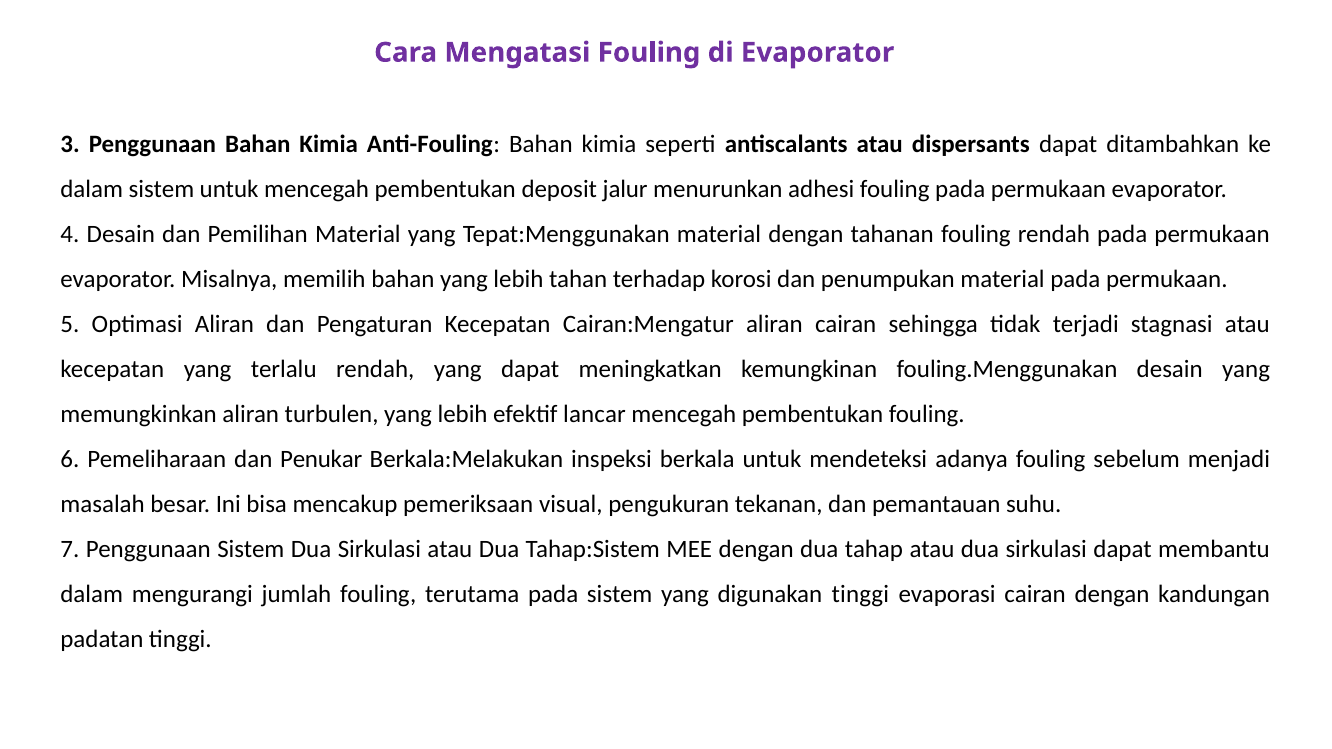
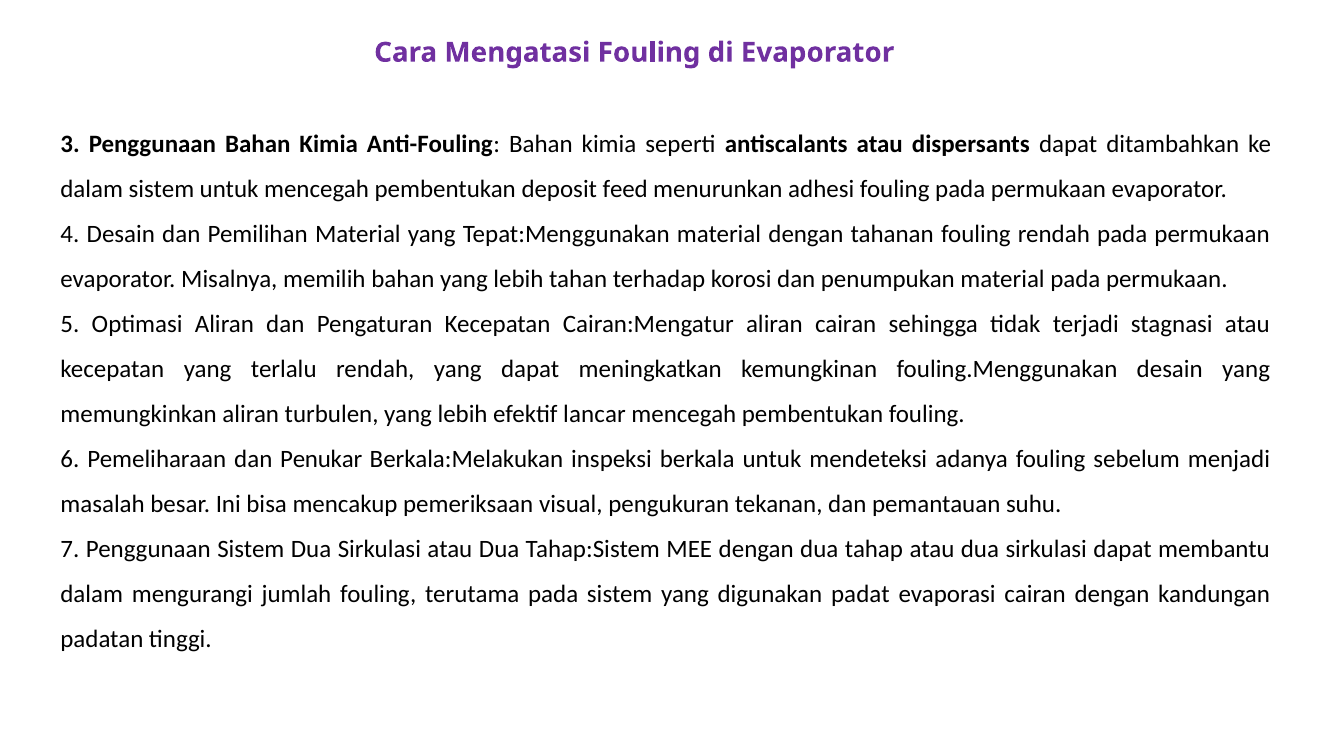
jalur: jalur -> feed (625, 190)
digunakan tinggi: tinggi -> padat (860, 594)
